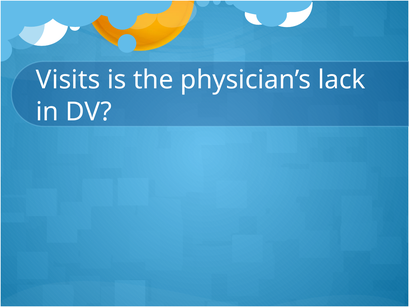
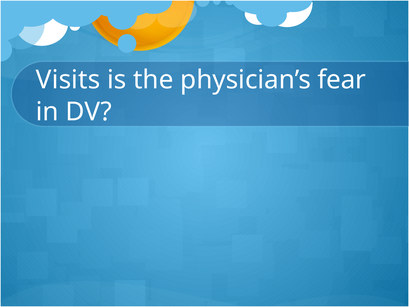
lack: lack -> fear (342, 80)
